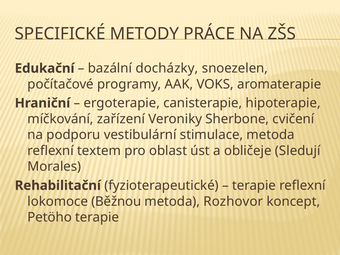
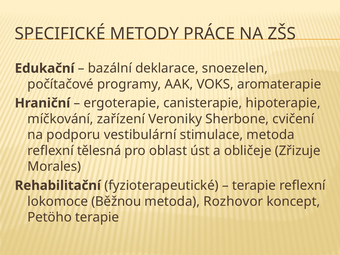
docházky: docházky -> deklarace (167, 68)
textem: textem -> tělesná (99, 151)
Sledují: Sledují -> Zřizuje (298, 151)
